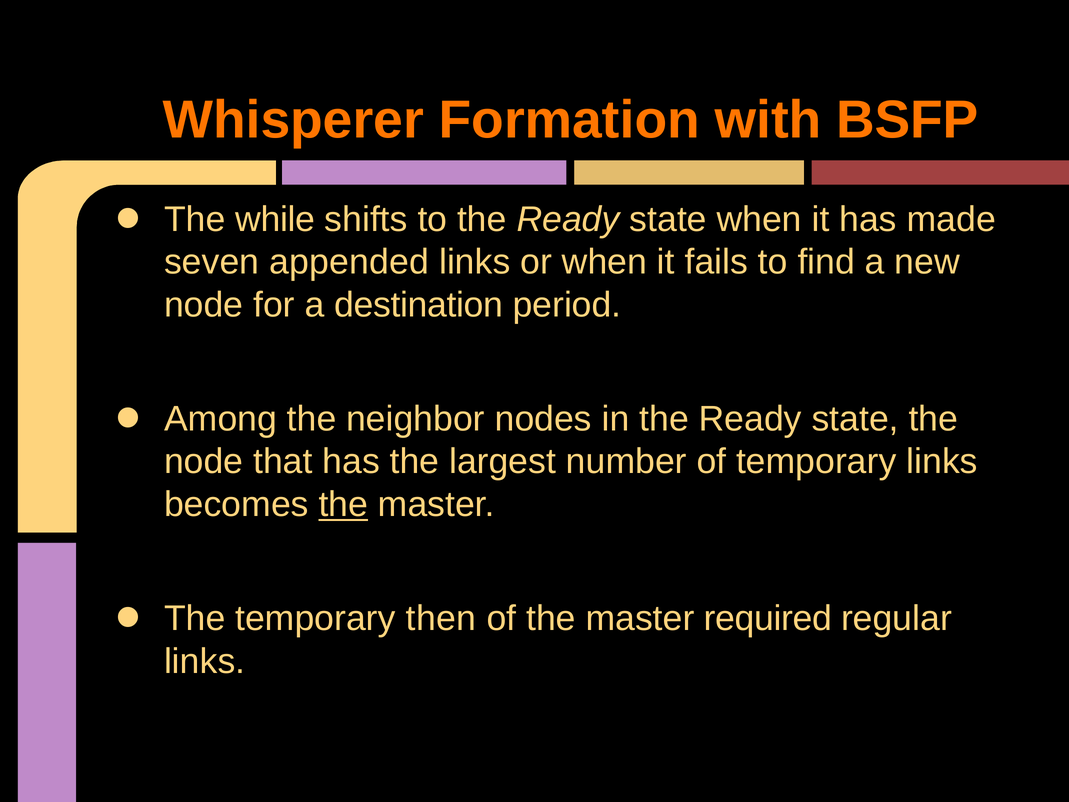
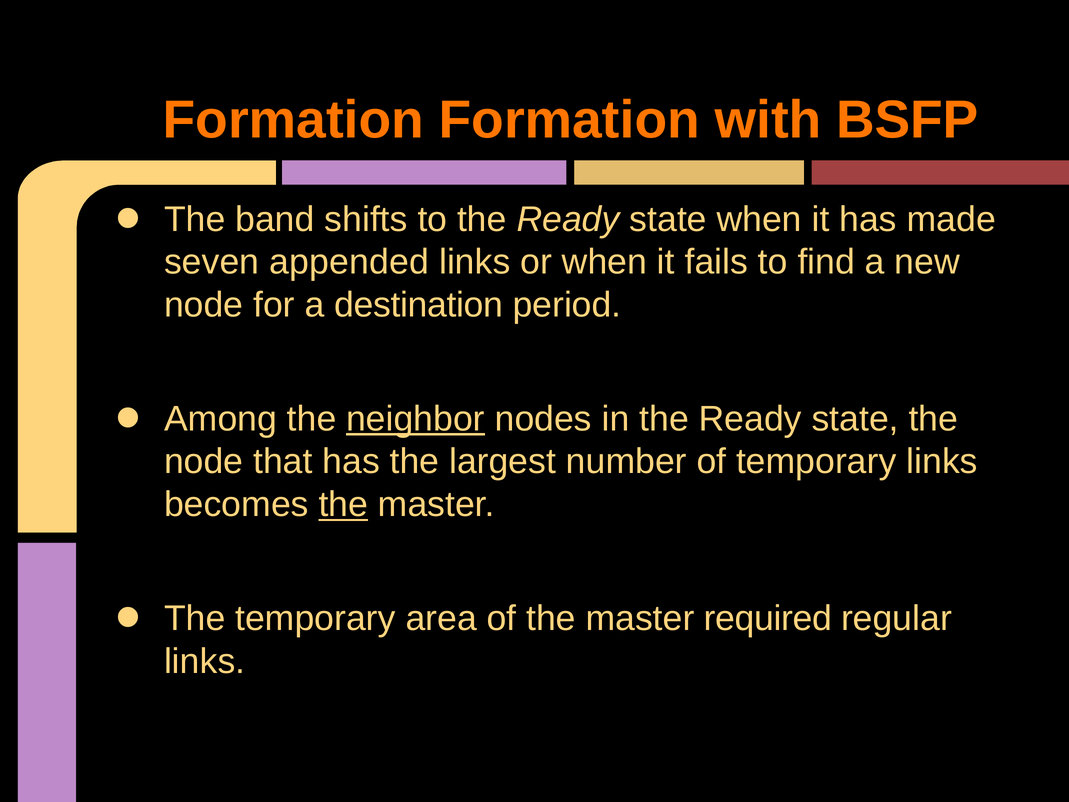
Whisperer: Whisperer -> Formation (293, 120)
while: while -> band (275, 219)
neighbor underline: none -> present (415, 419)
then: then -> area (441, 618)
